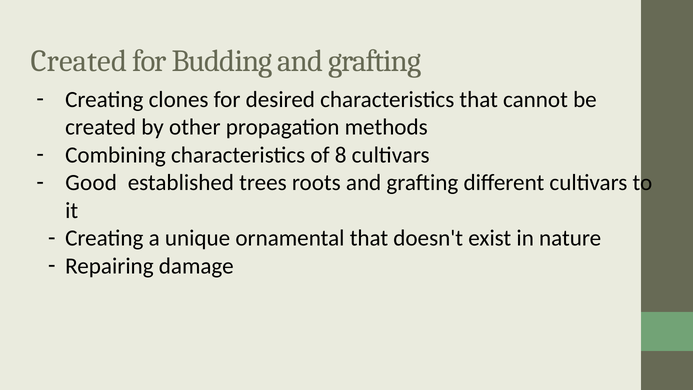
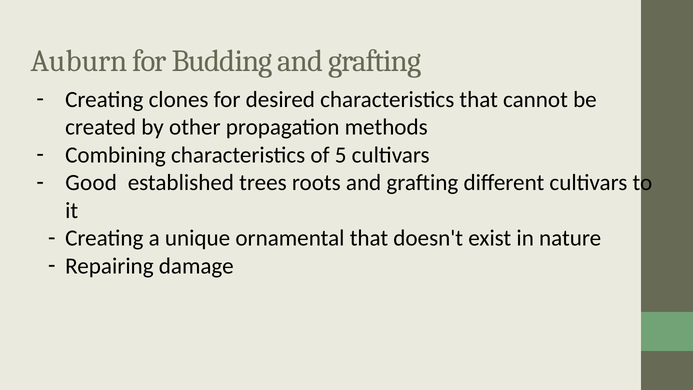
Created: Created -> Auburn (79, 61)
8: 8 -> 5 (341, 155)
